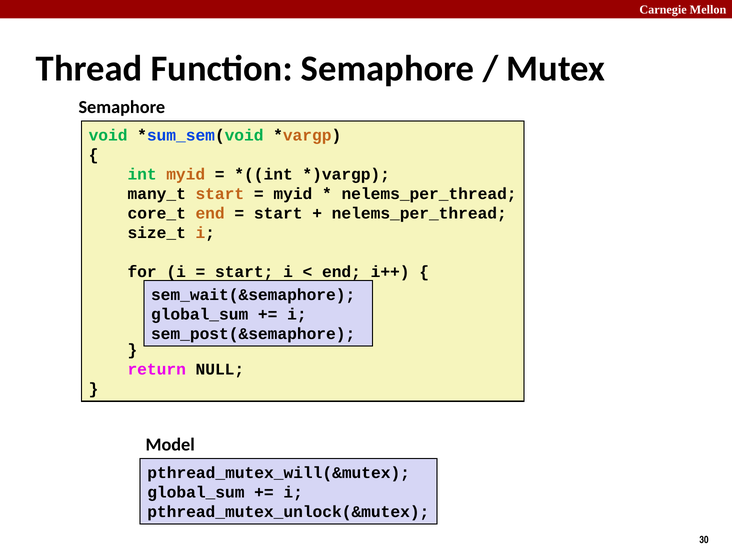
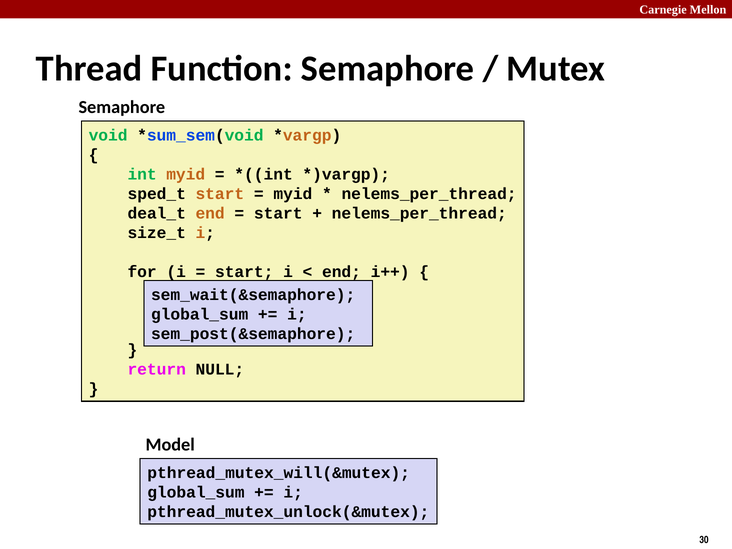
many_t: many_t -> sped_t (157, 194)
core_t: core_t -> deal_t (157, 214)
